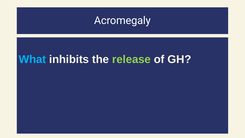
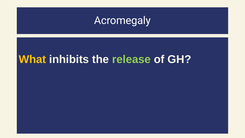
What colour: light blue -> yellow (32, 59)
